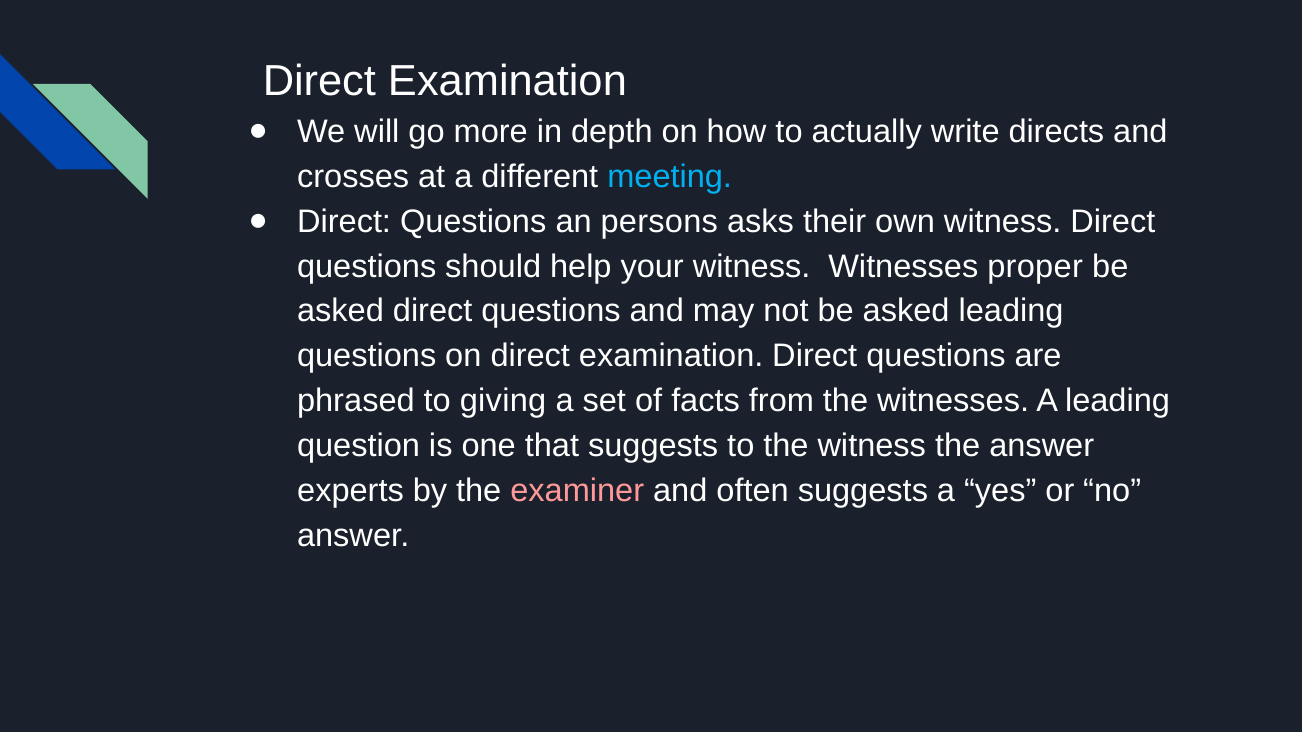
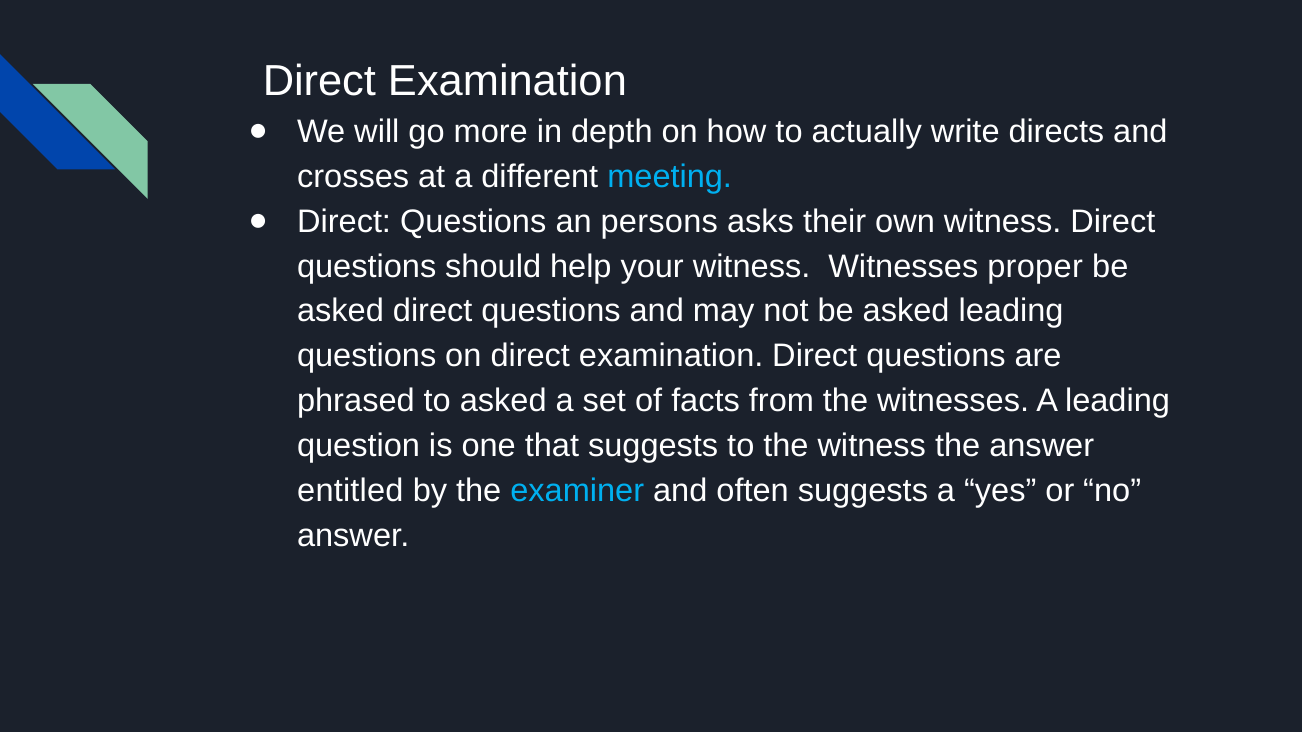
to giving: giving -> asked (503, 401)
experts: experts -> entitled (350, 491)
examiner colour: pink -> light blue (577, 491)
